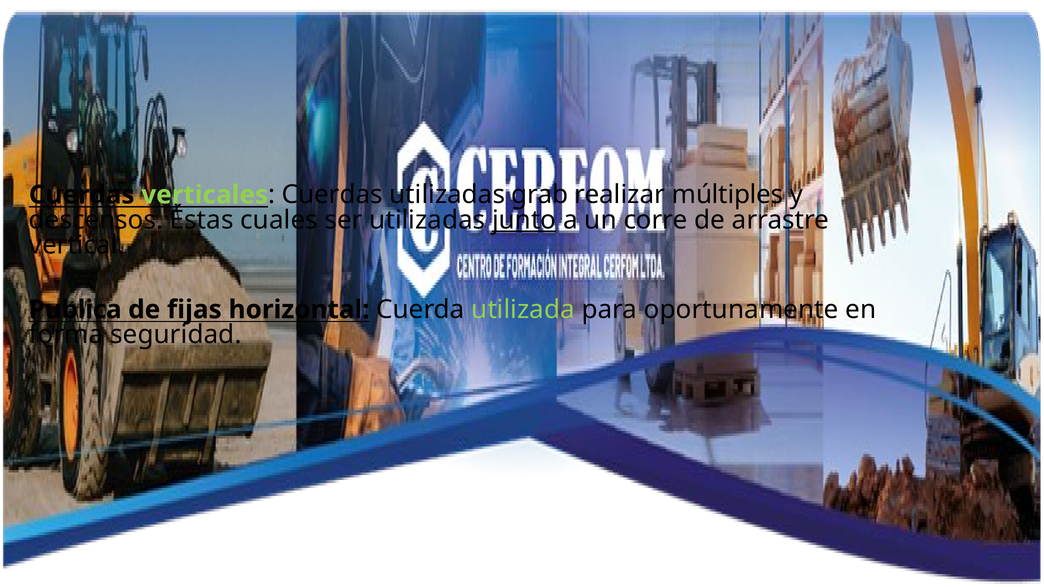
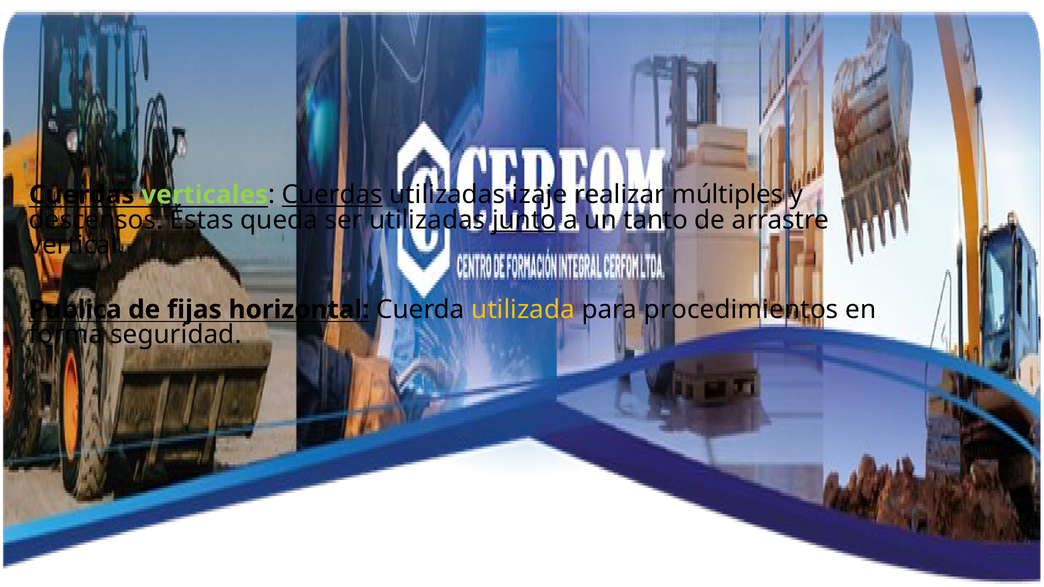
Cuerdas underline: none -> present (332, 195)
grab: grab -> izaje (540, 195)
cuales: cuales -> queda (279, 220)
corre: corre -> tanto (656, 220)
utilizada colour: light green -> yellow (523, 310)
oportunamente: oportunamente -> procedimientos (741, 310)
